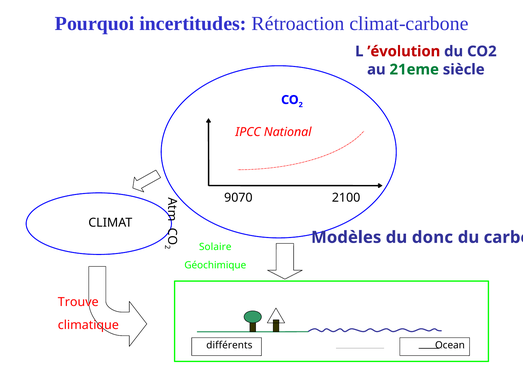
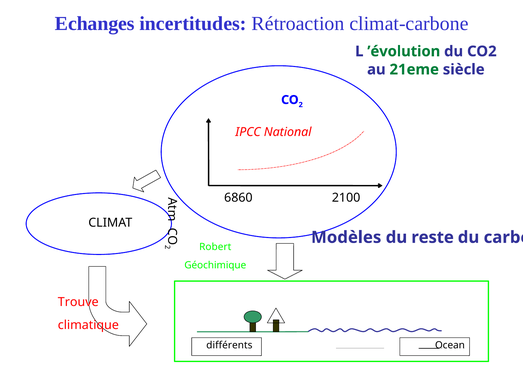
Pourquoi: Pourquoi -> Echanges (95, 23)
’évolution colour: red -> green (404, 51)
9070: 9070 -> 6860 (238, 197)
Solaire: Solaire -> Robert (215, 247)
donc: donc -> reste (433, 237)
